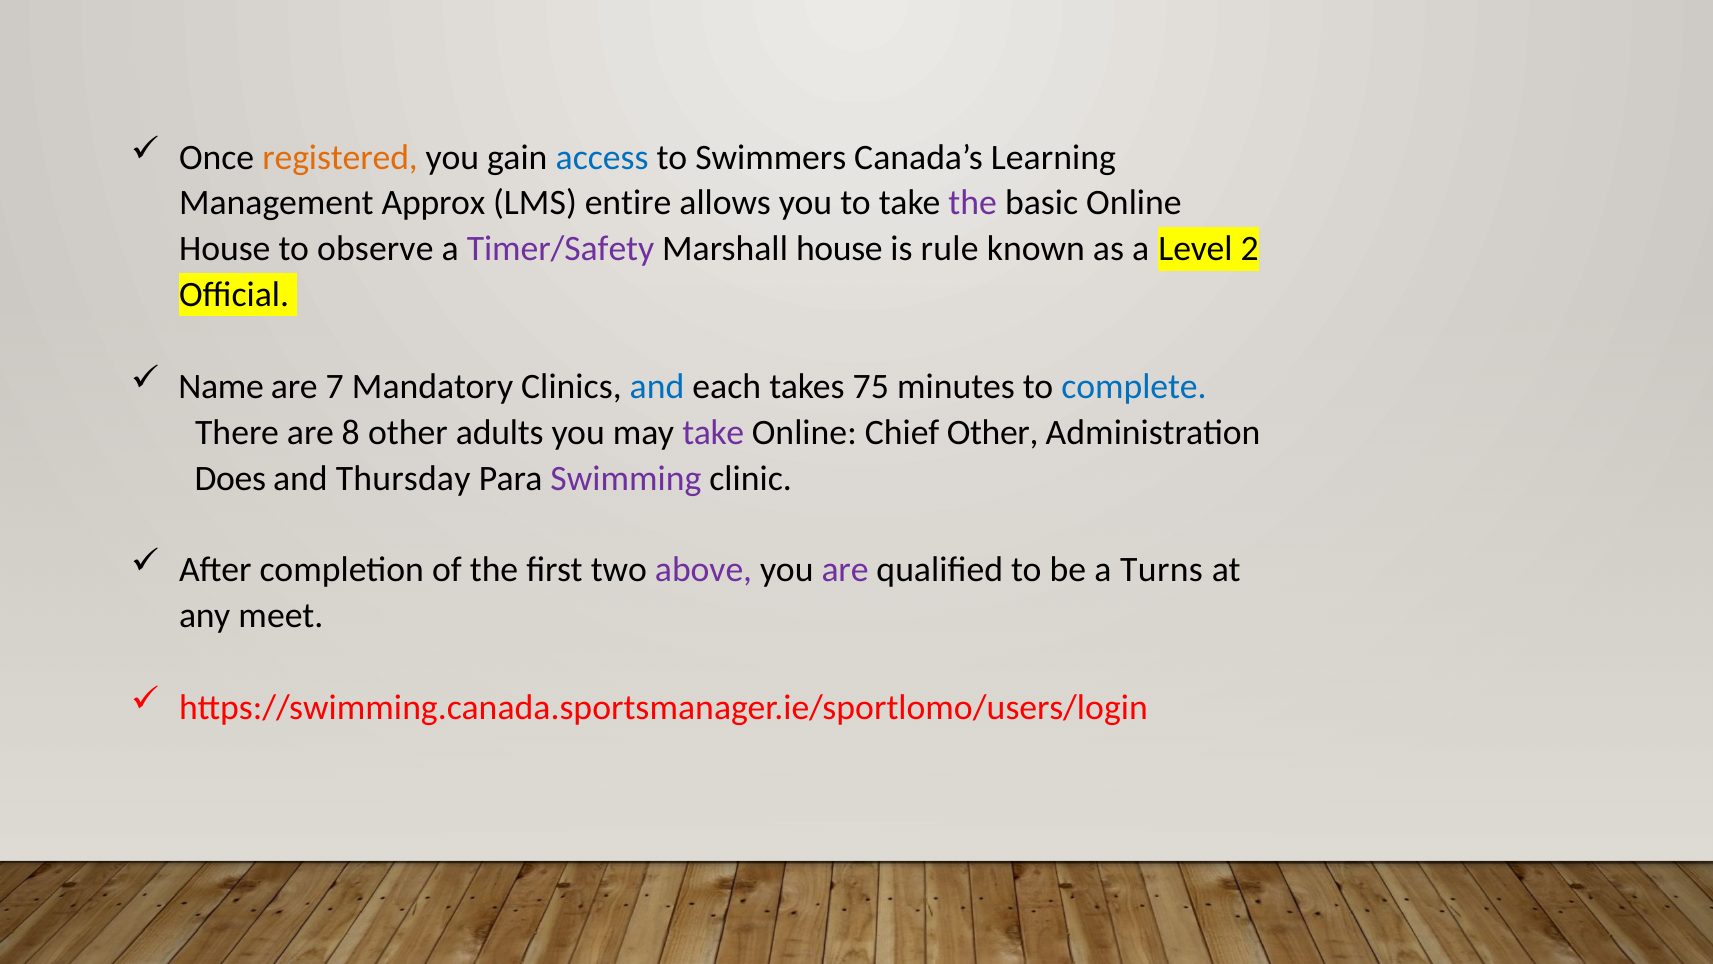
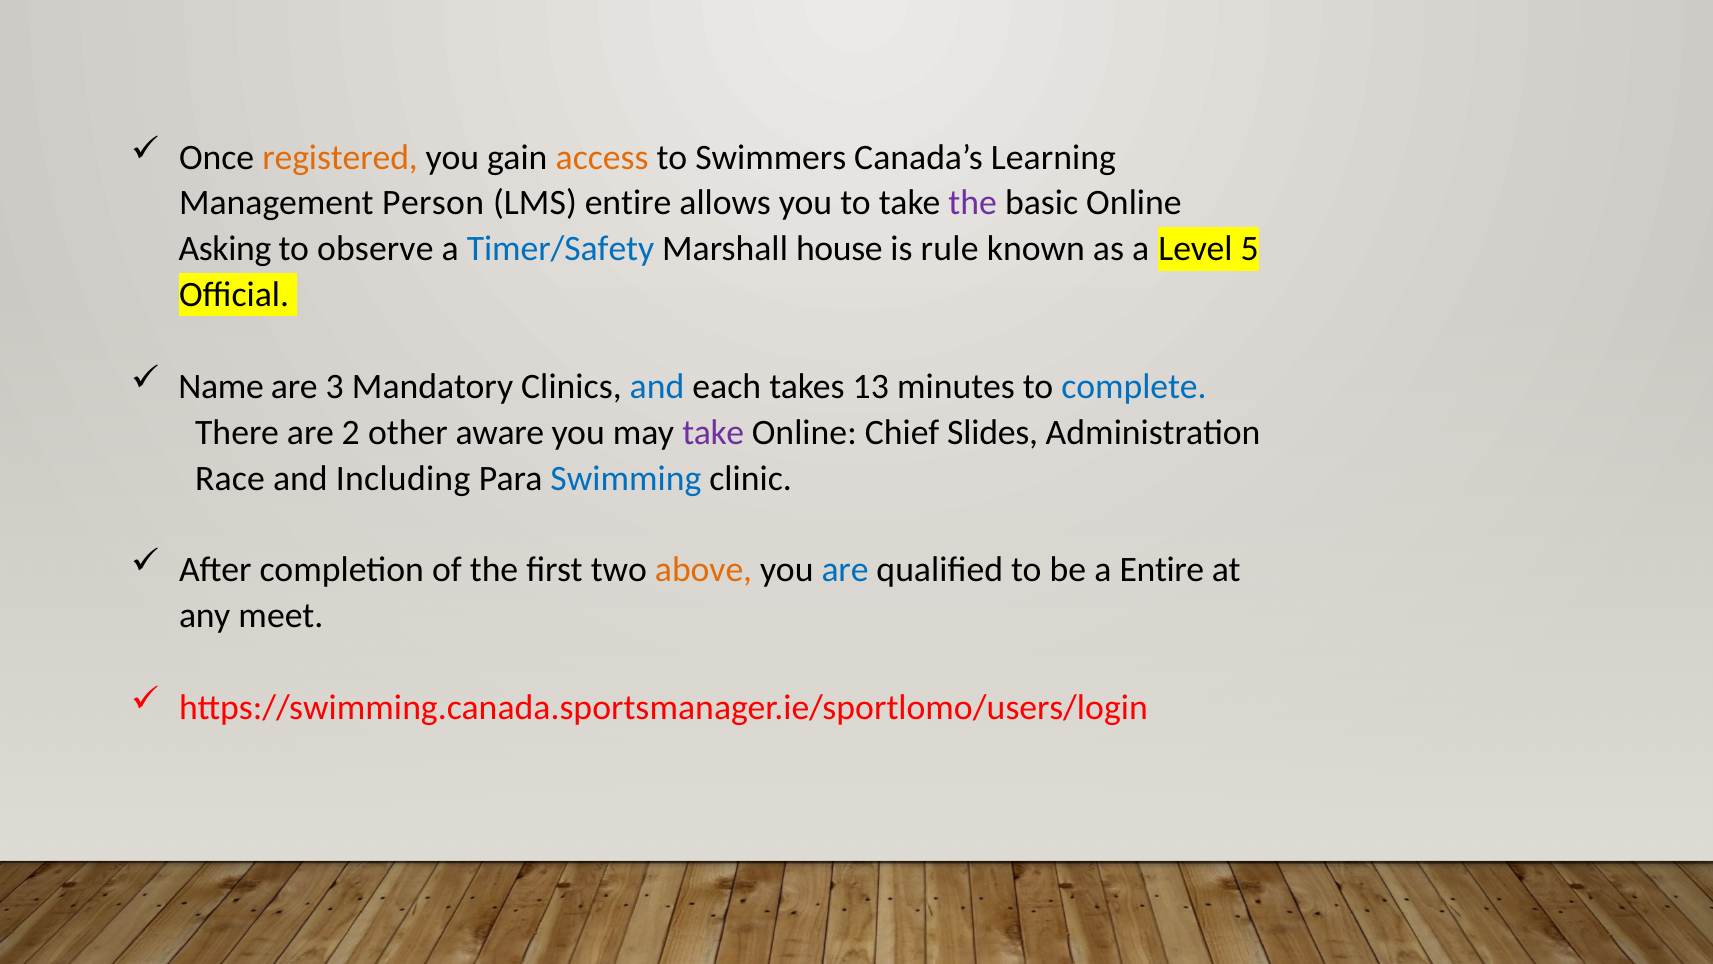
access colour: blue -> orange (602, 157)
Approx: Approx -> Person (433, 203)
House: House -> Asking (225, 249)
Timer/Safety colour: purple -> blue (561, 249)
2: 2 -> 5 (1250, 249)
7: 7 -> 3 (335, 386)
75: 75 -> 13 (871, 386)
8: 8 -> 2 (351, 432)
adults: adults -> aware (500, 432)
Chief Other: Other -> Slides (993, 432)
Does: Does -> Race (230, 478)
Thursday: Thursday -> Including (403, 478)
Swimming colour: purple -> blue (626, 478)
above colour: purple -> orange (704, 570)
are colour: purple -> blue (845, 570)
a Turns: Turns -> Entire (1162, 570)
